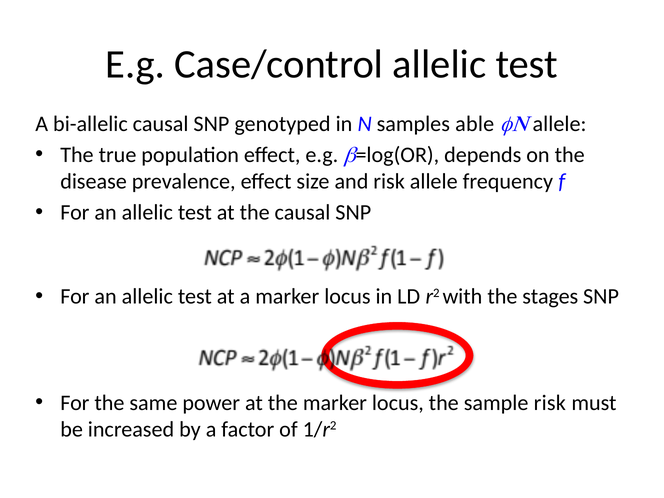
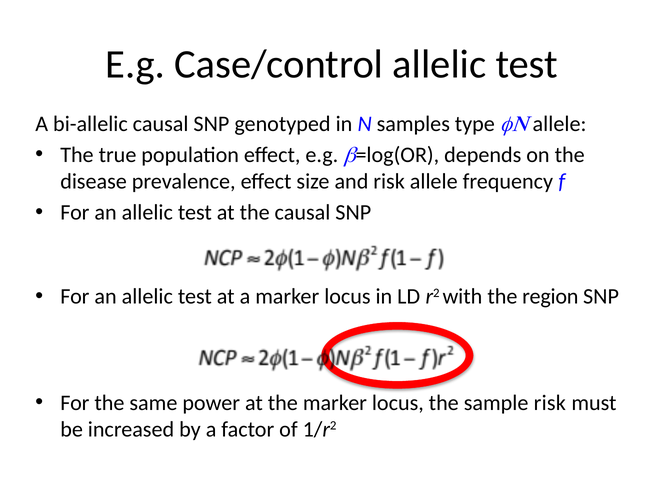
able: able -> type (475, 124)
stages: stages -> region (550, 297)
